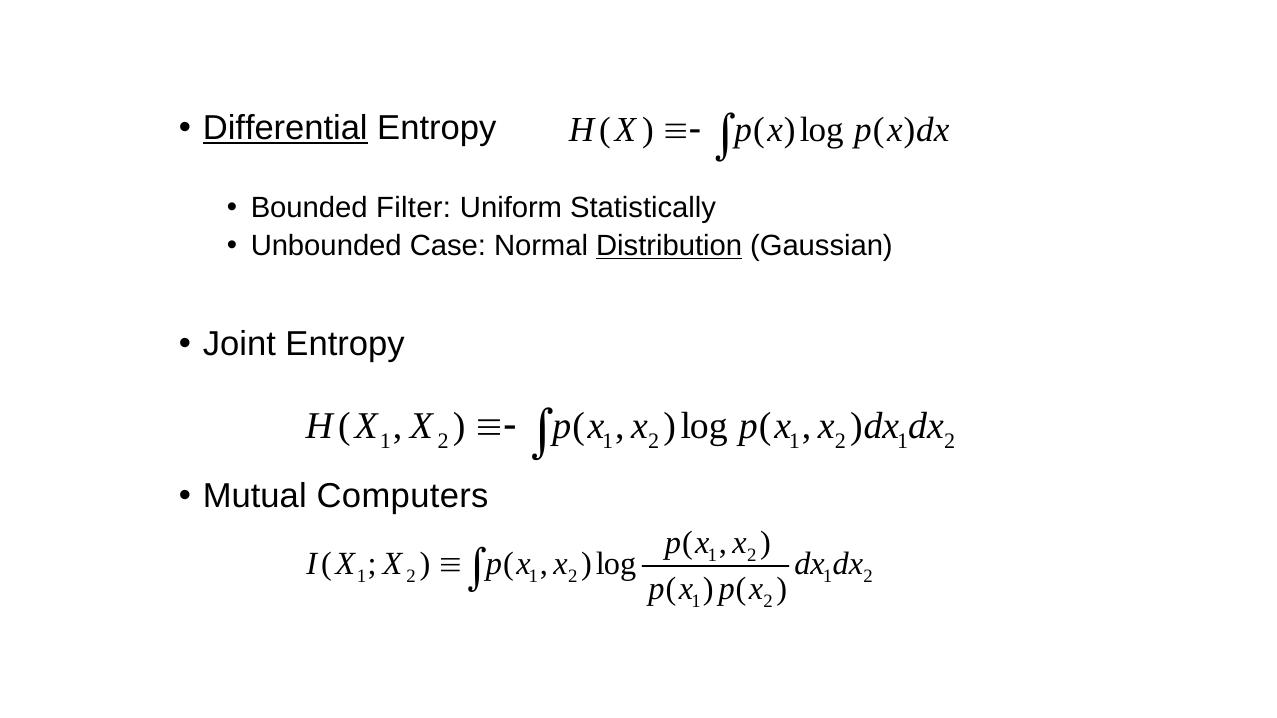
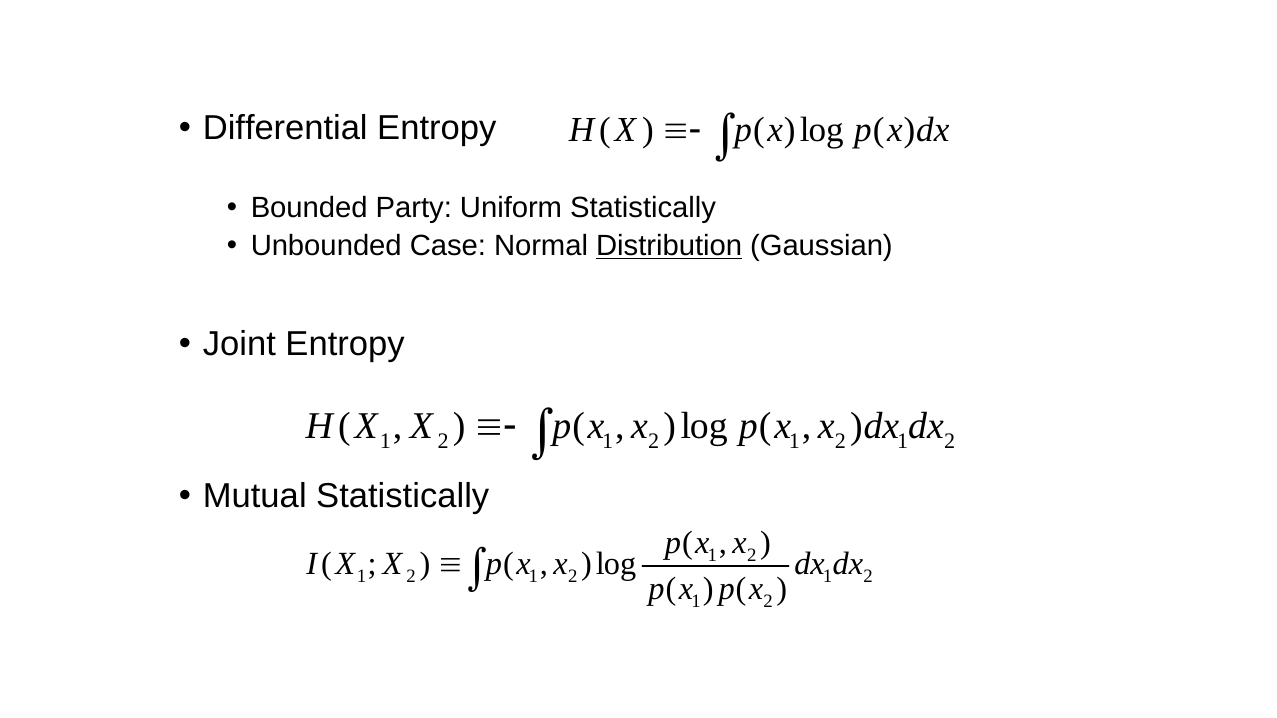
Differential underline: present -> none (285, 129)
Filter: Filter -> Party (414, 208)
Mutual Computers: Computers -> Statistically (403, 496)
